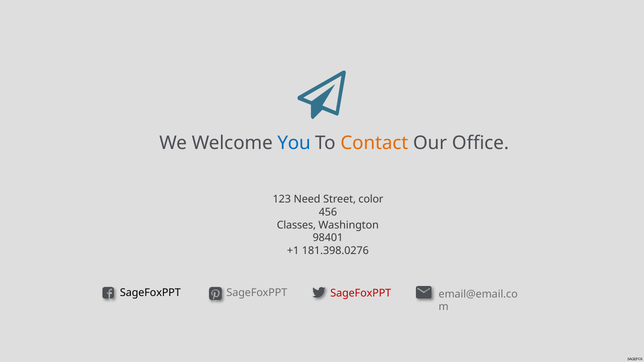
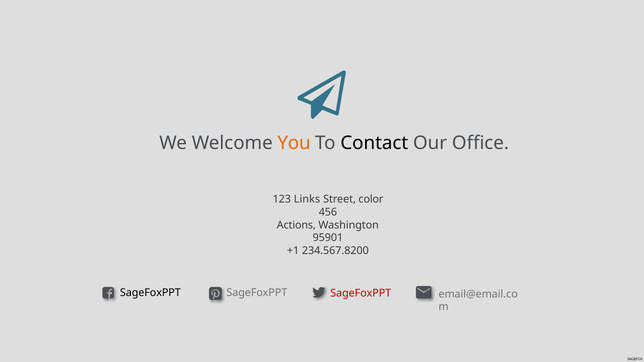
You colour: blue -> orange (294, 143)
Contact colour: orange -> black (374, 143)
Need: Need -> Links (307, 199)
Classes: Classes -> Actions (296, 225)
98401: 98401 -> 95901 (328, 238)
181.398.0276: 181.398.0276 -> 234.567.8200 (335, 251)
